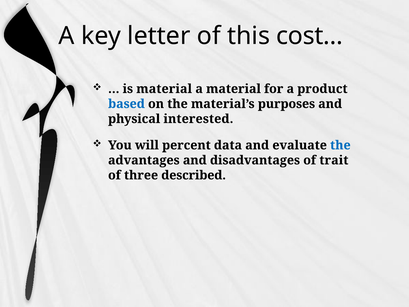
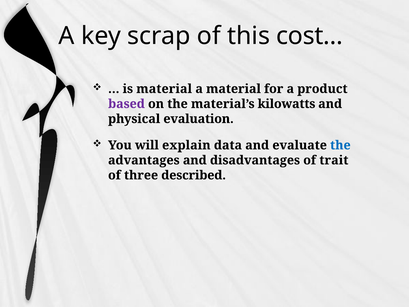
letter: letter -> scrap (159, 36)
based colour: blue -> purple (126, 104)
purposes: purposes -> kilowatts (286, 104)
interested: interested -> evaluation (199, 119)
percent: percent -> explain (186, 145)
